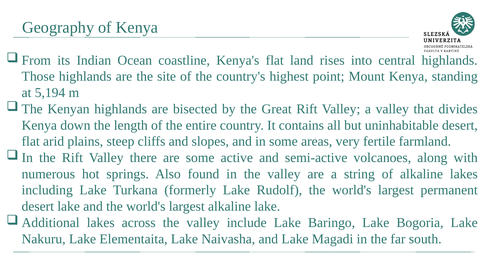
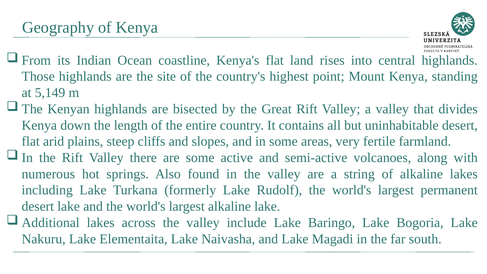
5,194: 5,194 -> 5,149 (50, 93)
